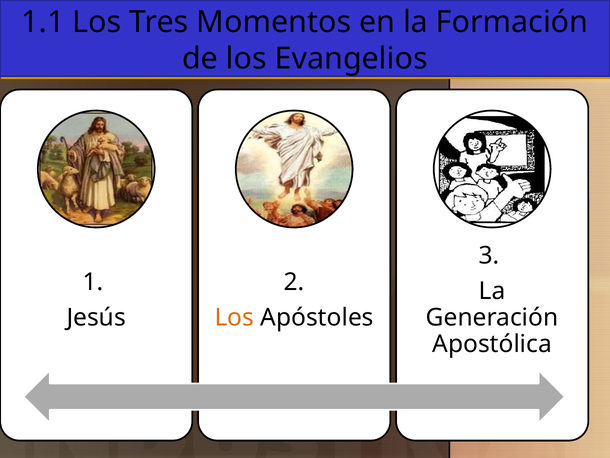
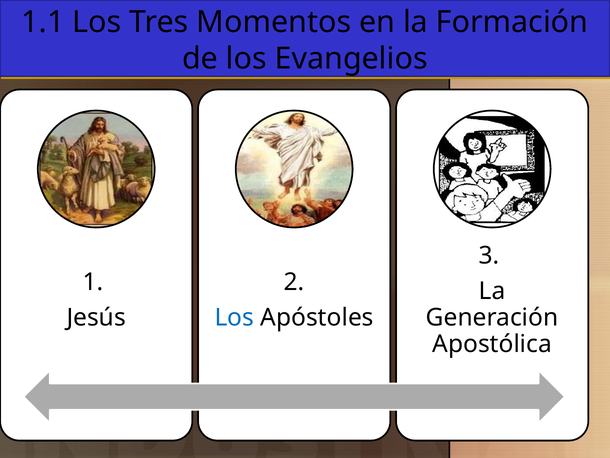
Los colour: orange -> blue (234, 317)
